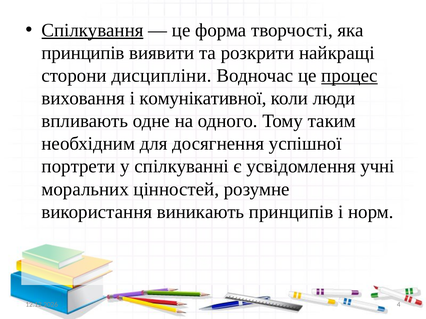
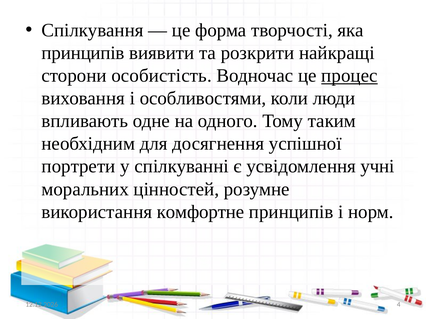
Спілкування underline: present -> none (93, 30)
дисципліни: дисципліни -> особистість (162, 76)
комунікативної: комунікативної -> особливостями (203, 98)
виникають: виникають -> комфортне (201, 212)
